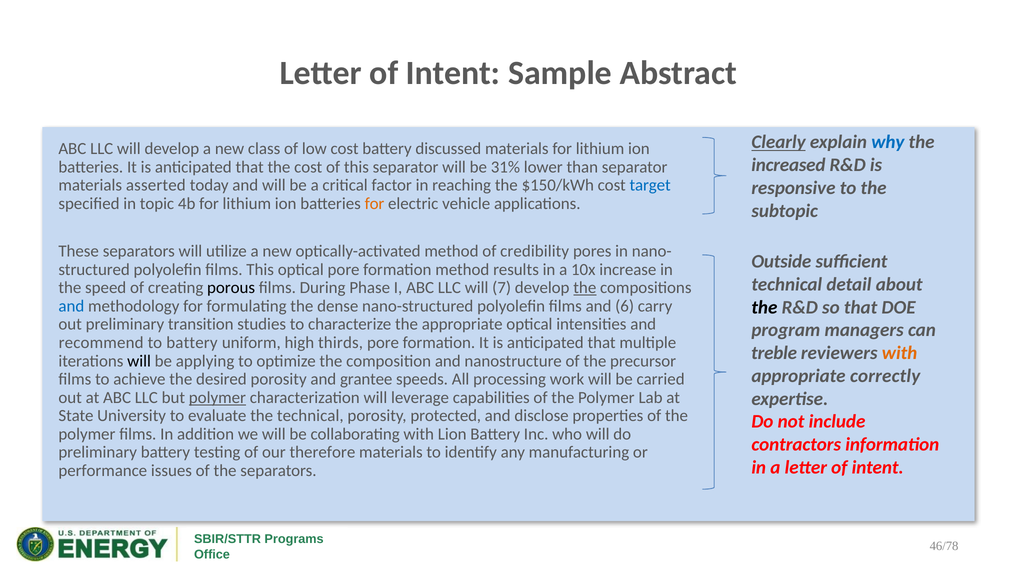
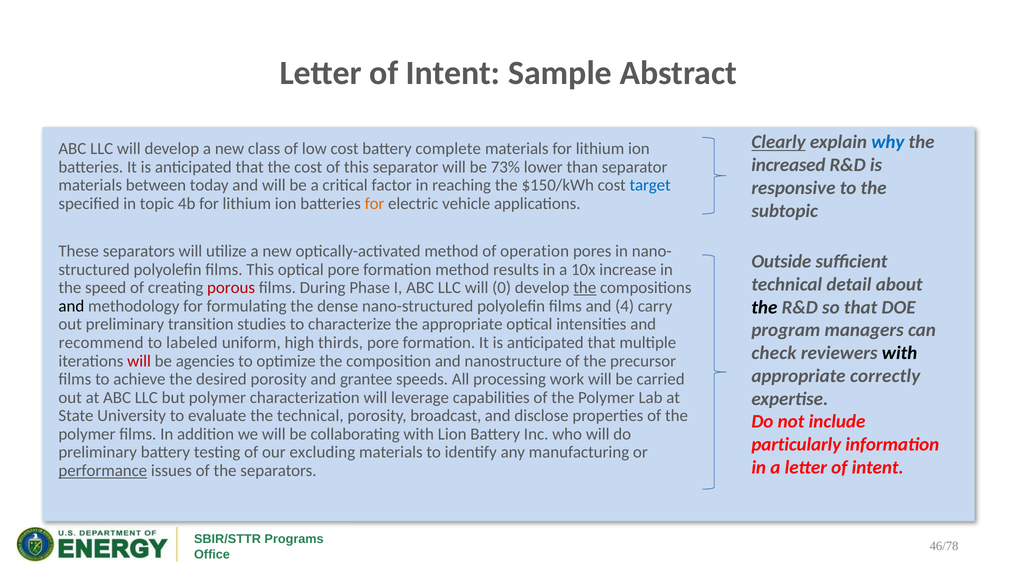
discussed: discussed -> complete (448, 149)
31%: 31% -> 73% (505, 167)
asserted: asserted -> between (156, 185)
credibility: credibility -> operation (535, 251)
porous colour: black -> red (231, 288)
7: 7 -> 0 (502, 288)
and colour: blue -> black (71, 306)
6: 6 -> 4 (625, 306)
to battery: battery -> labeled (192, 343)
treble: treble -> check (774, 353)
with colour: orange -> black (900, 353)
will colour: black -> red (139, 361)
applying: applying -> agencies (205, 361)
polymer underline: present -> none (217, 398)
protected: protected -> broadcast (446, 416)
contractors: contractors -> particularly (796, 445)
therefore: therefore -> excluding (322, 452)
performance underline: none -> present (103, 471)
